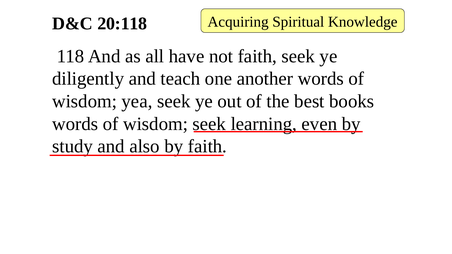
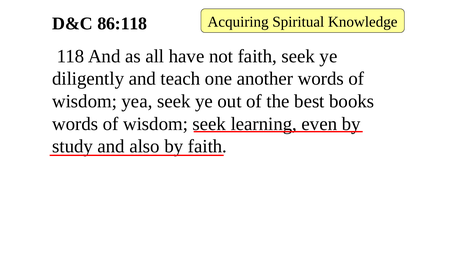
20:118: 20:118 -> 86:118 (122, 24)
